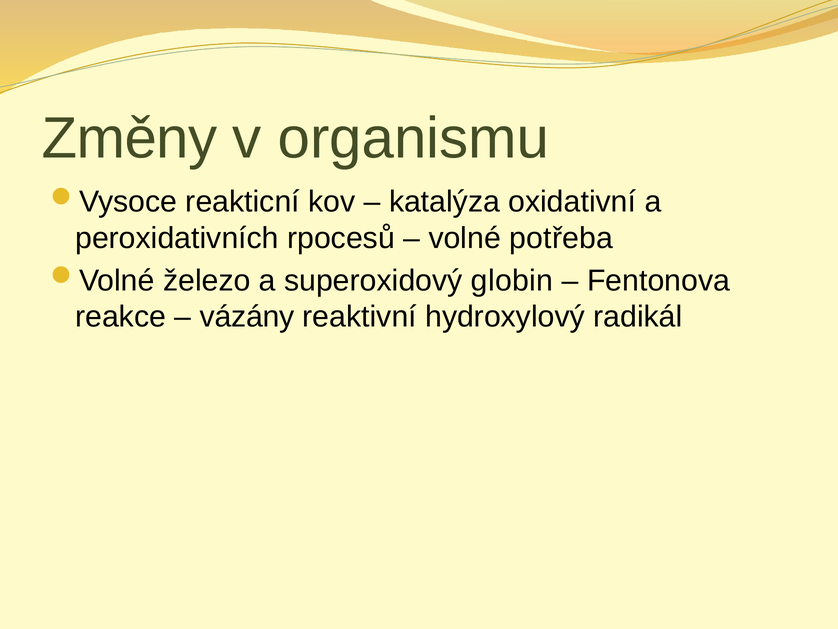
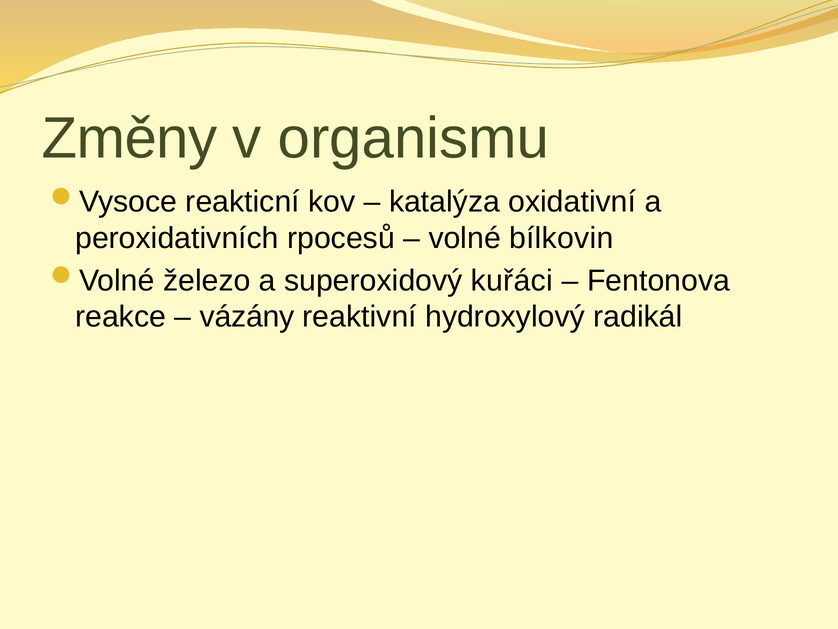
potřeba: potřeba -> bílkovin (561, 238)
globin: globin -> kuřáci (512, 280)
